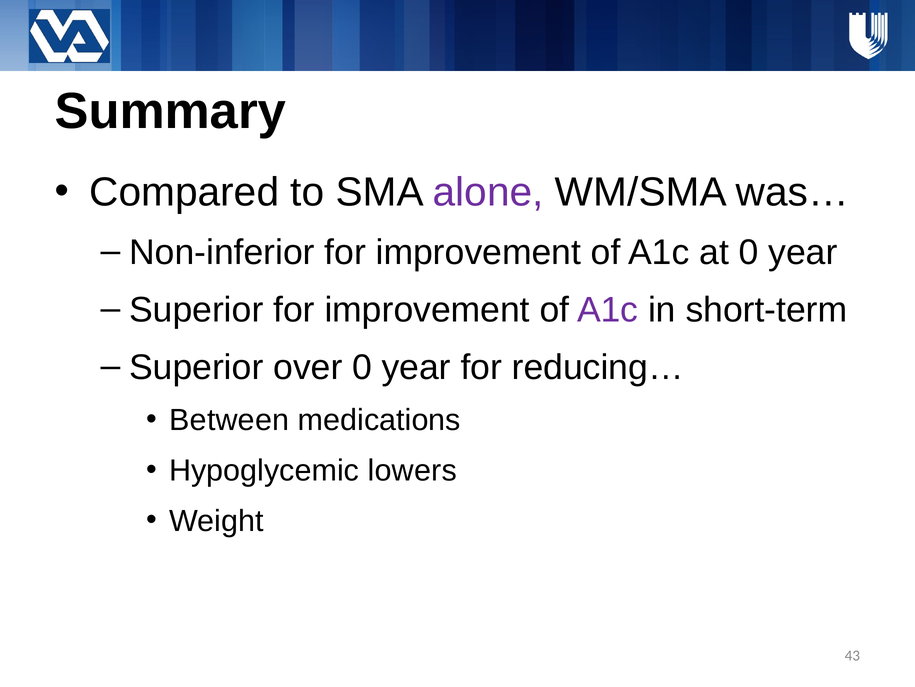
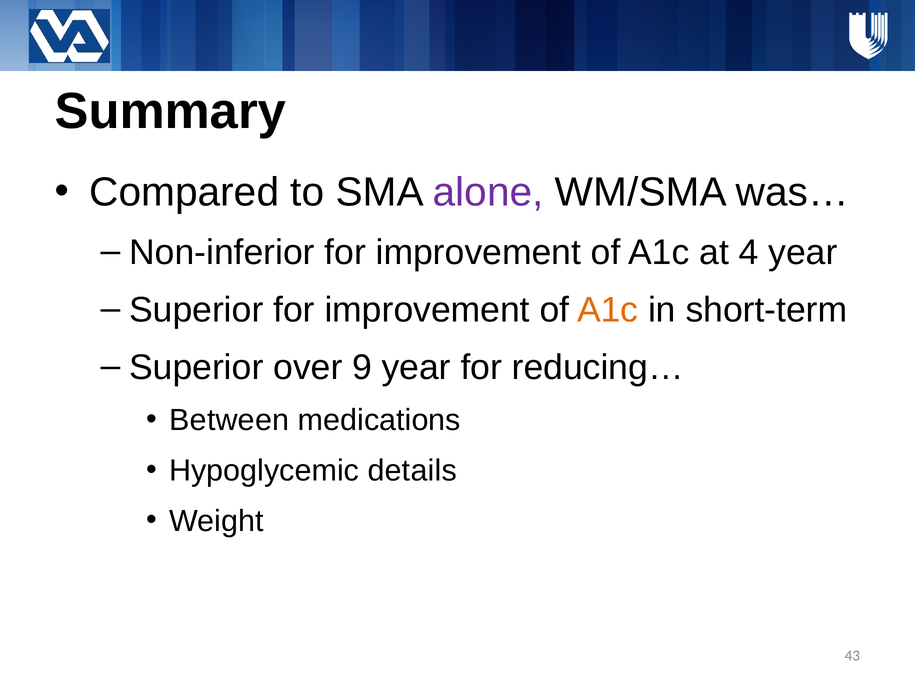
at 0: 0 -> 4 (749, 252)
A1c colour: purple -> orange (608, 309)
over 0: 0 -> 9 (362, 367)
lowers: lowers -> details (412, 470)
